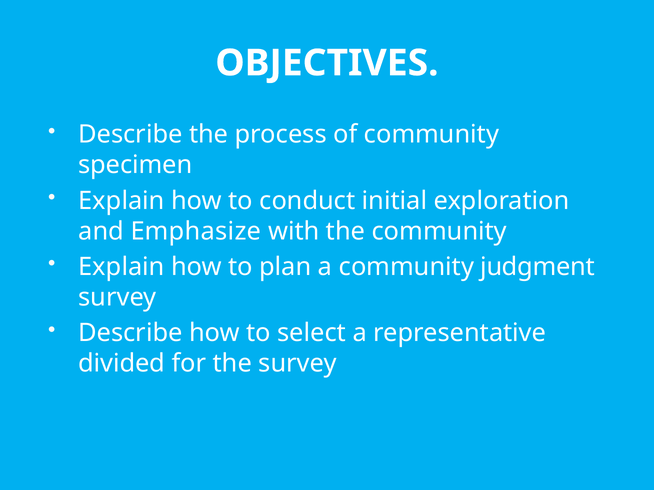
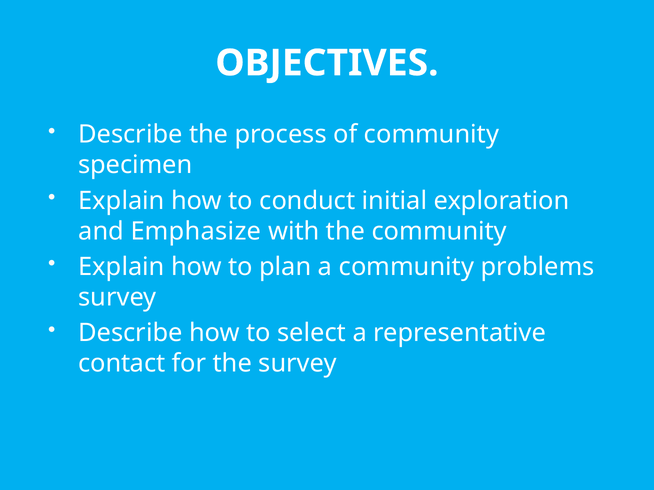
judgment: judgment -> problems (538, 267)
divided: divided -> contact (122, 364)
